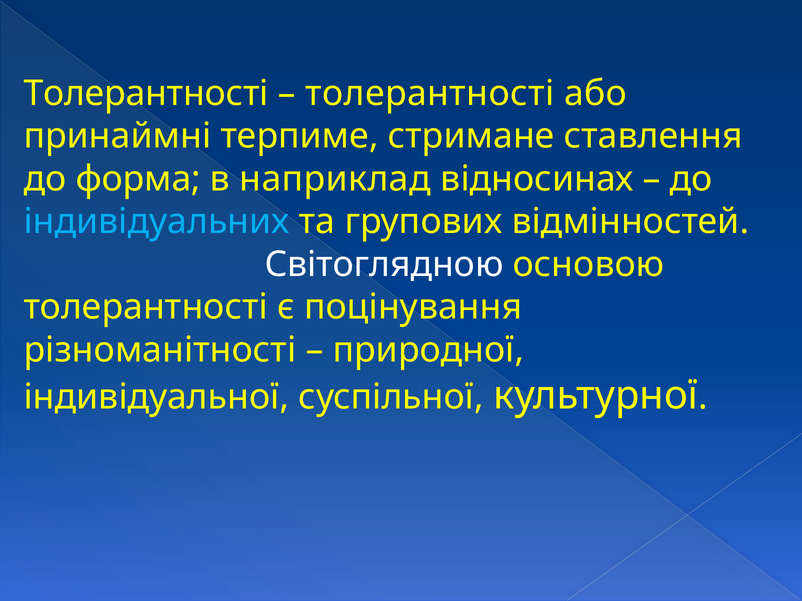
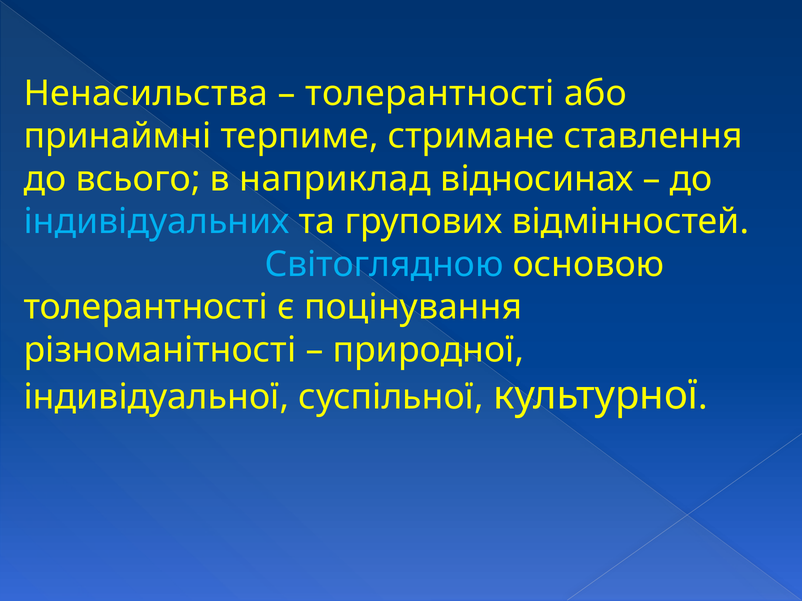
Толерантності: Толерантності -> Ненасильства (146, 93)
форма: форма -> всього (138, 179)
Світоглядною colour: white -> light blue (384, 265)
